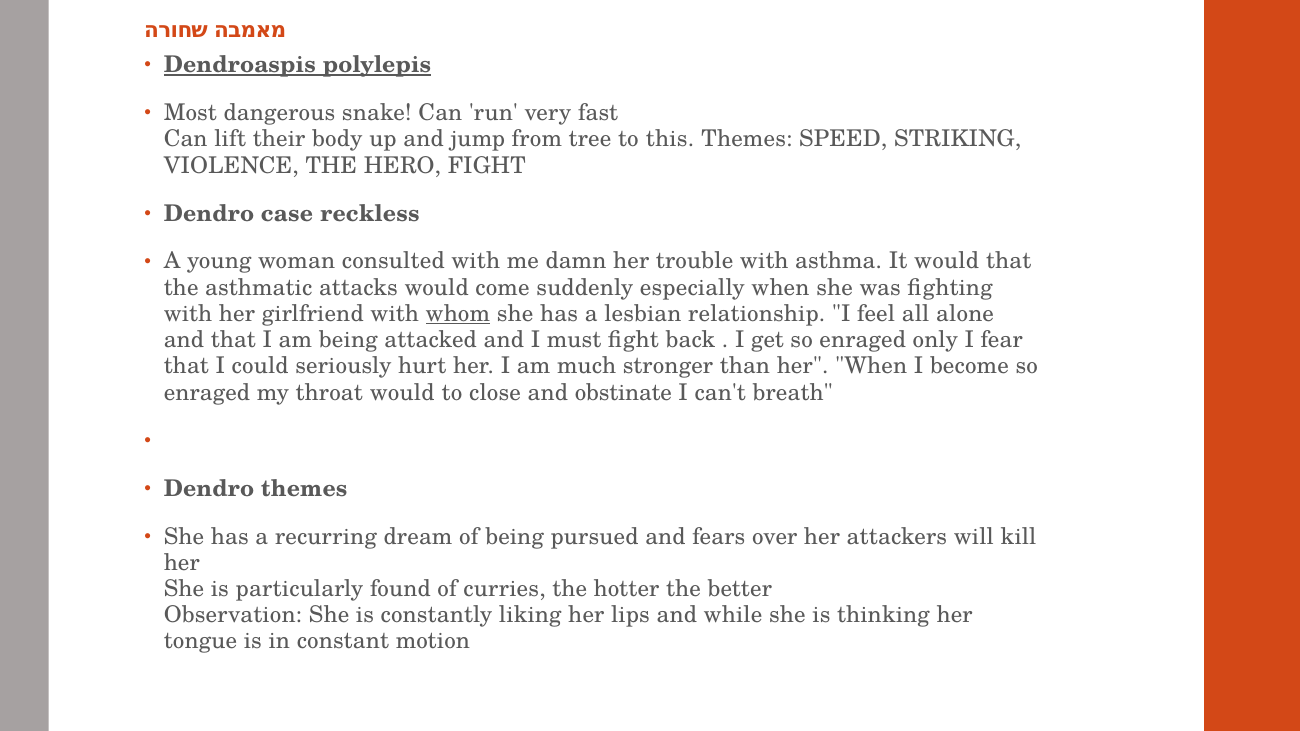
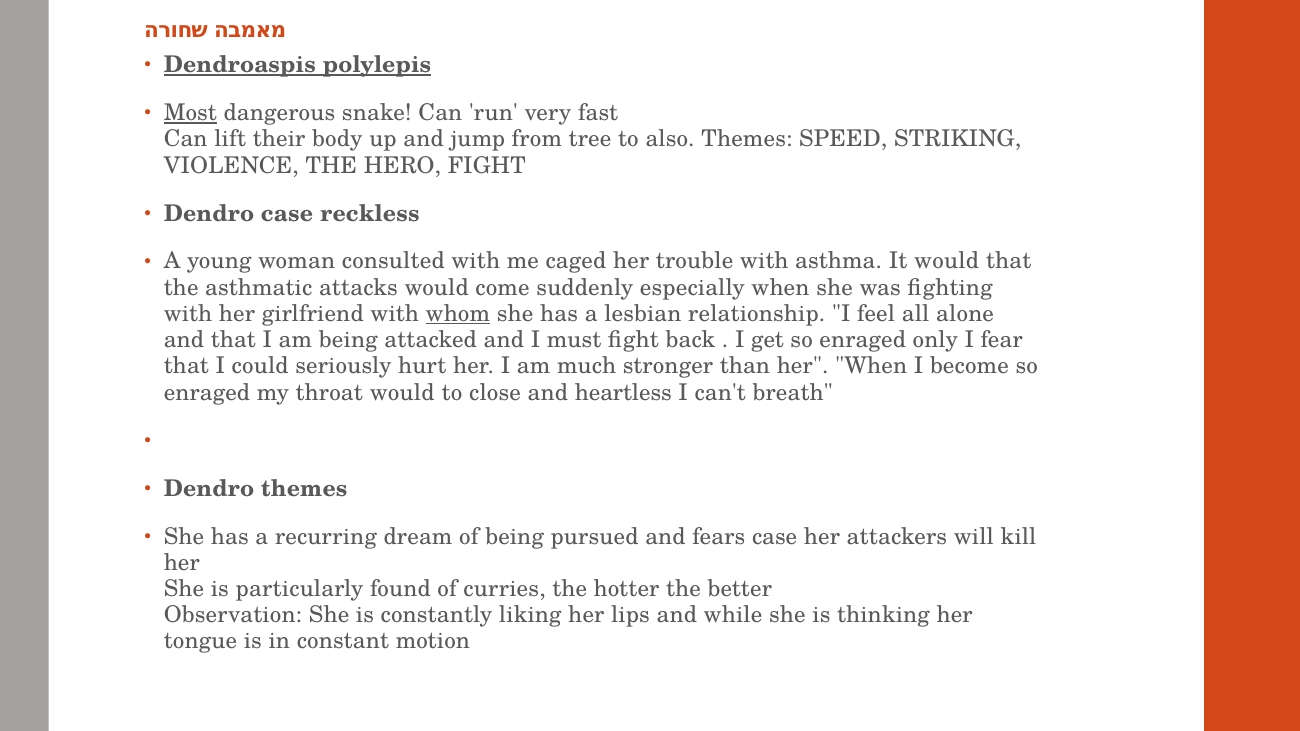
Most underline: none -> present (190, 113)
this: this -> also (670, 139)
damn: damn -> caged (576, 261)
obstinate: obstinate -> heartless (623, 393)
fears over: over -> case (775, 537)
